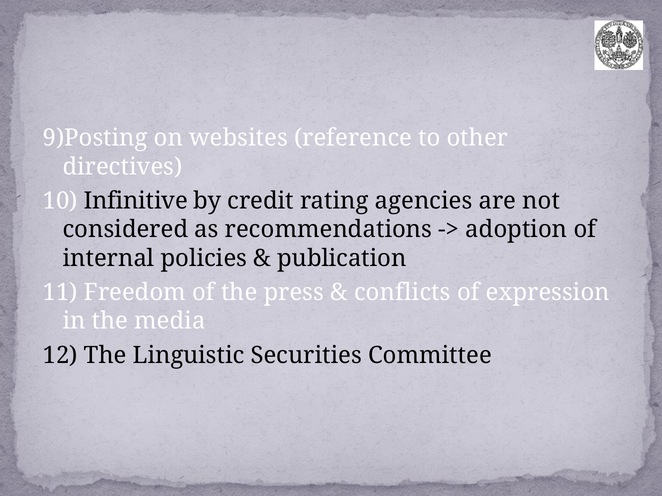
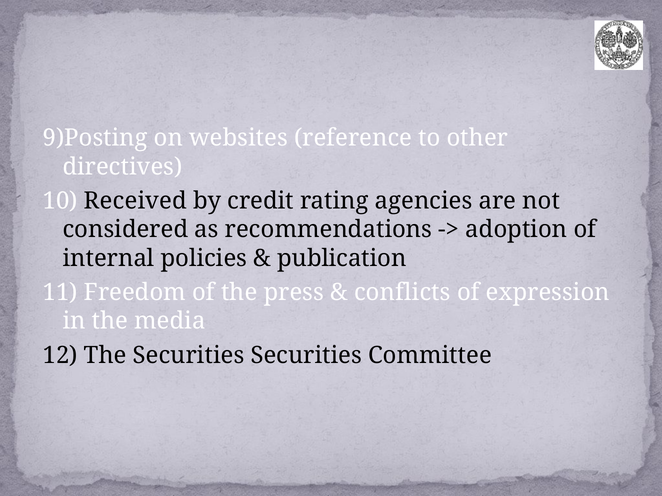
Infinitive: Infinitive -> Received (135, 201)
The Linguistic: Linguistic -> Securities (189, 355)
